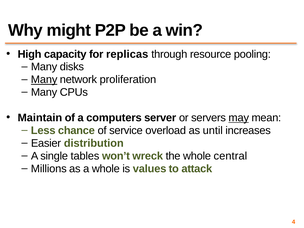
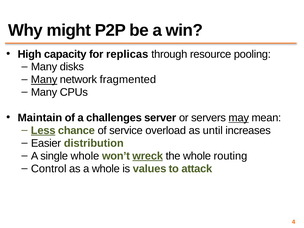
proliferation: proliferation -> fragmented (128, 80)
computers: computers -> challenges (114, 118)
Less underline: none -> present (43, 130)
single tables: tables -> whole (85, 156)
wreck underline: none -> present (148, 156)
central: central -> routing (230, 156)
Millions: Millions -> Control (49, 169)
